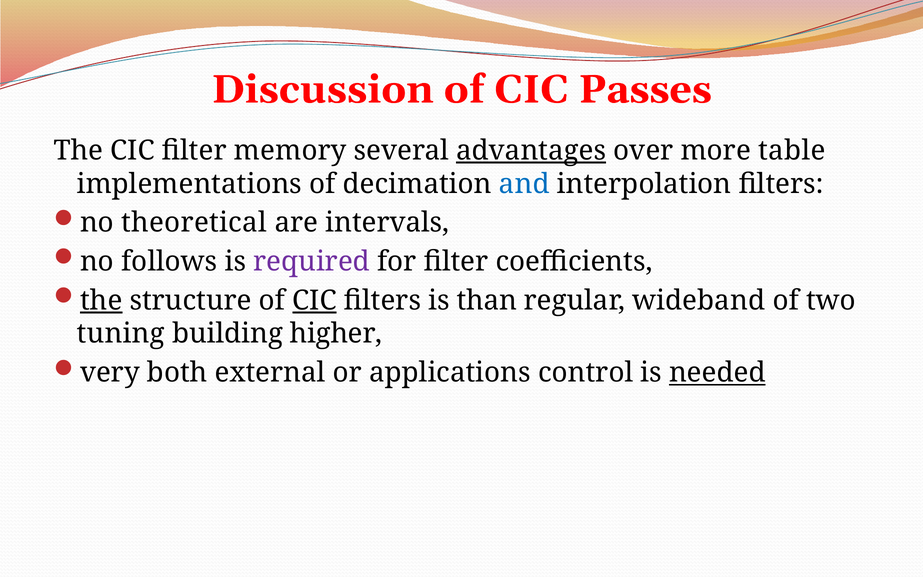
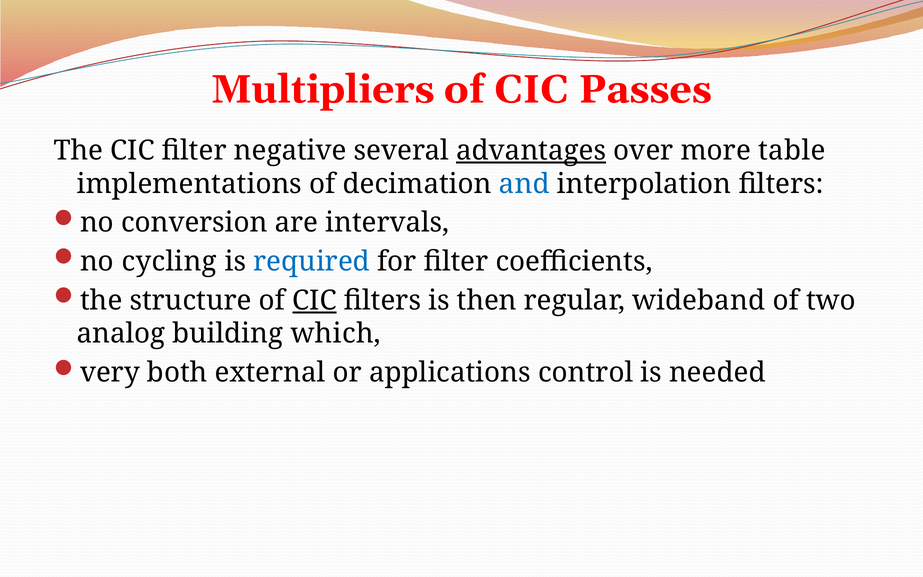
Discussion: Discussion -> Multipliers (323, 89)
memory: memory -> negative (290, 151)
theoretical: theoretical -> conversion (194, 223)
follows: follows -> cycling (169, 262)
required colour: purple -> blue (312, 262)
the underline: present -> none (101, 300)
than: than -> then (487, 300)
tuning: tuning -> analog (121, 334)
higher: higher -> which (336, 334)
needed underline: present -> none (717, 373)
